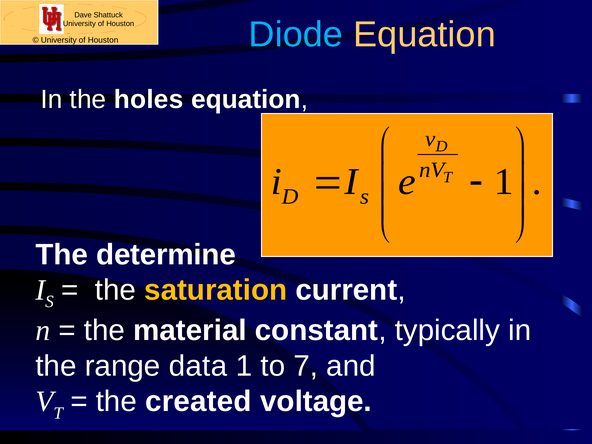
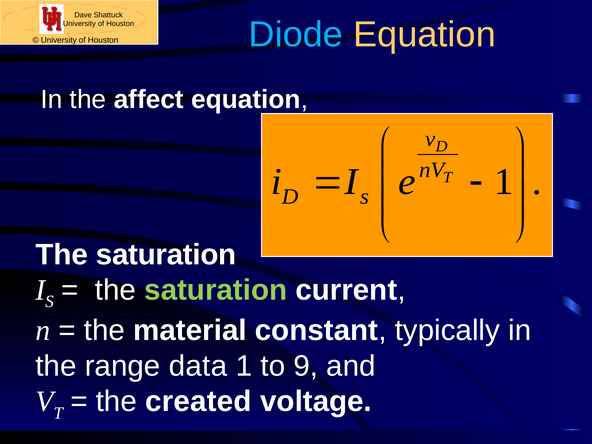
holes: holes -> affect (149, 100)
determine: determine -> saturation (166, 255)
saturation colour: yellow -> light green (216, 290)
7: 7 -> 9 (306, 366)
